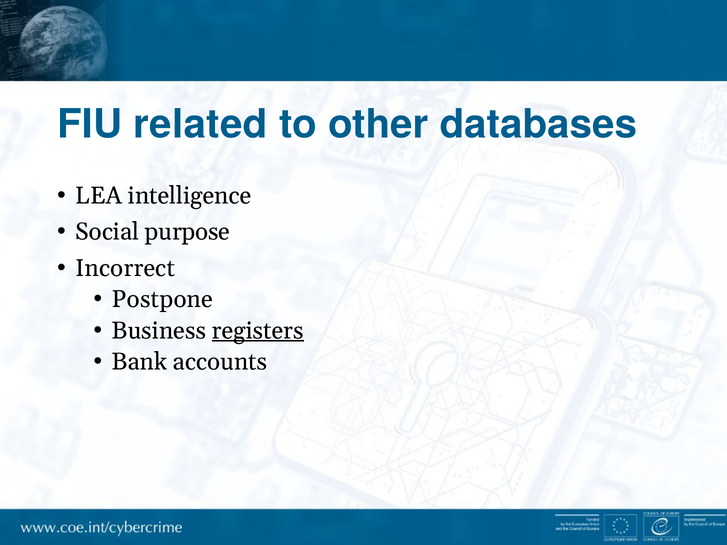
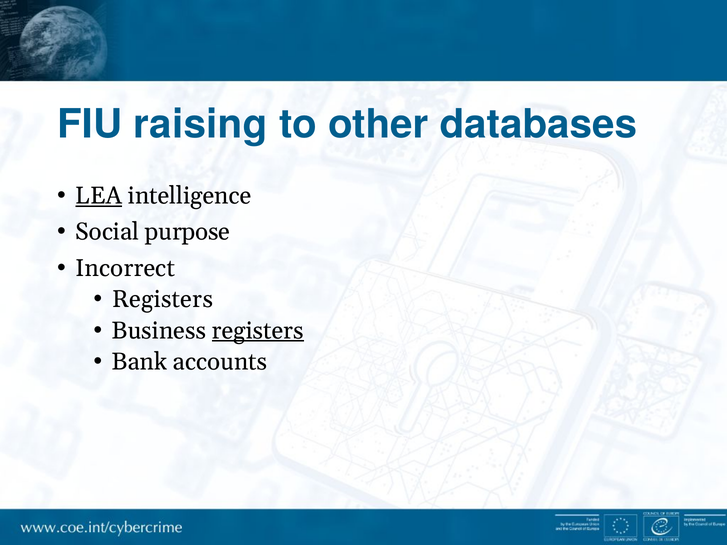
related: related -> raising (201, 124)
LEA underline: none -> present (99, 196)
Postpone: Postpone -> Registers (163, 299)
